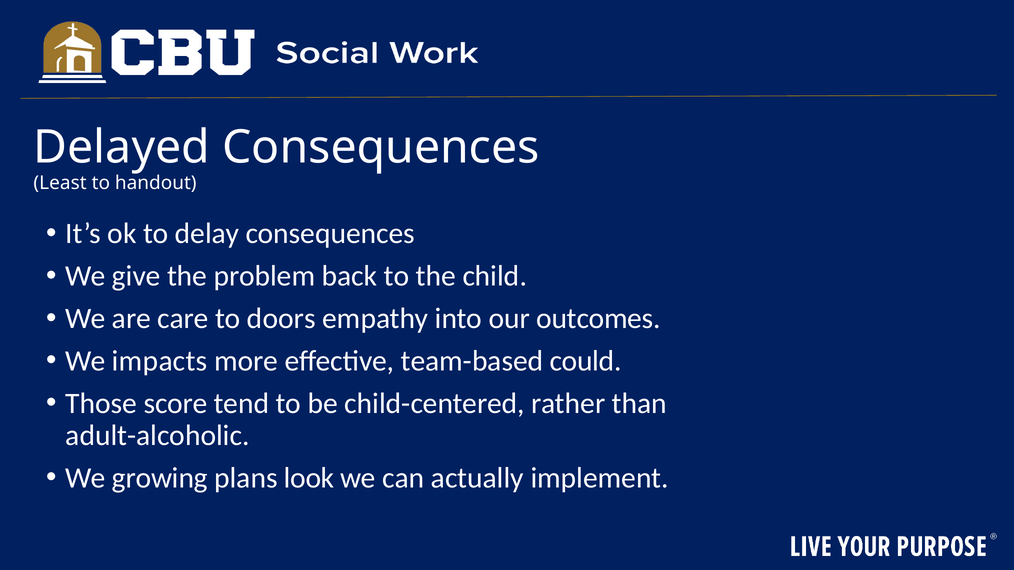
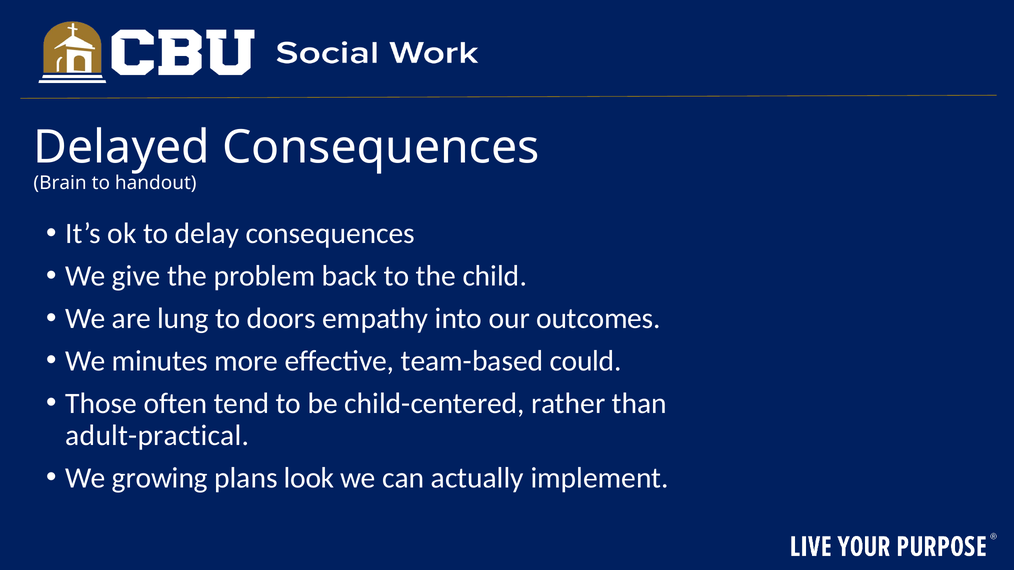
Least: Least -> Brain (60, 183)
care: care -> lung (183, 319)
impacts: impacts -> minutes (160, 361)
score: score -> often (176, 404)
adult-alcoholic: adult-alcoholic -> adult-practical (157, 436)
